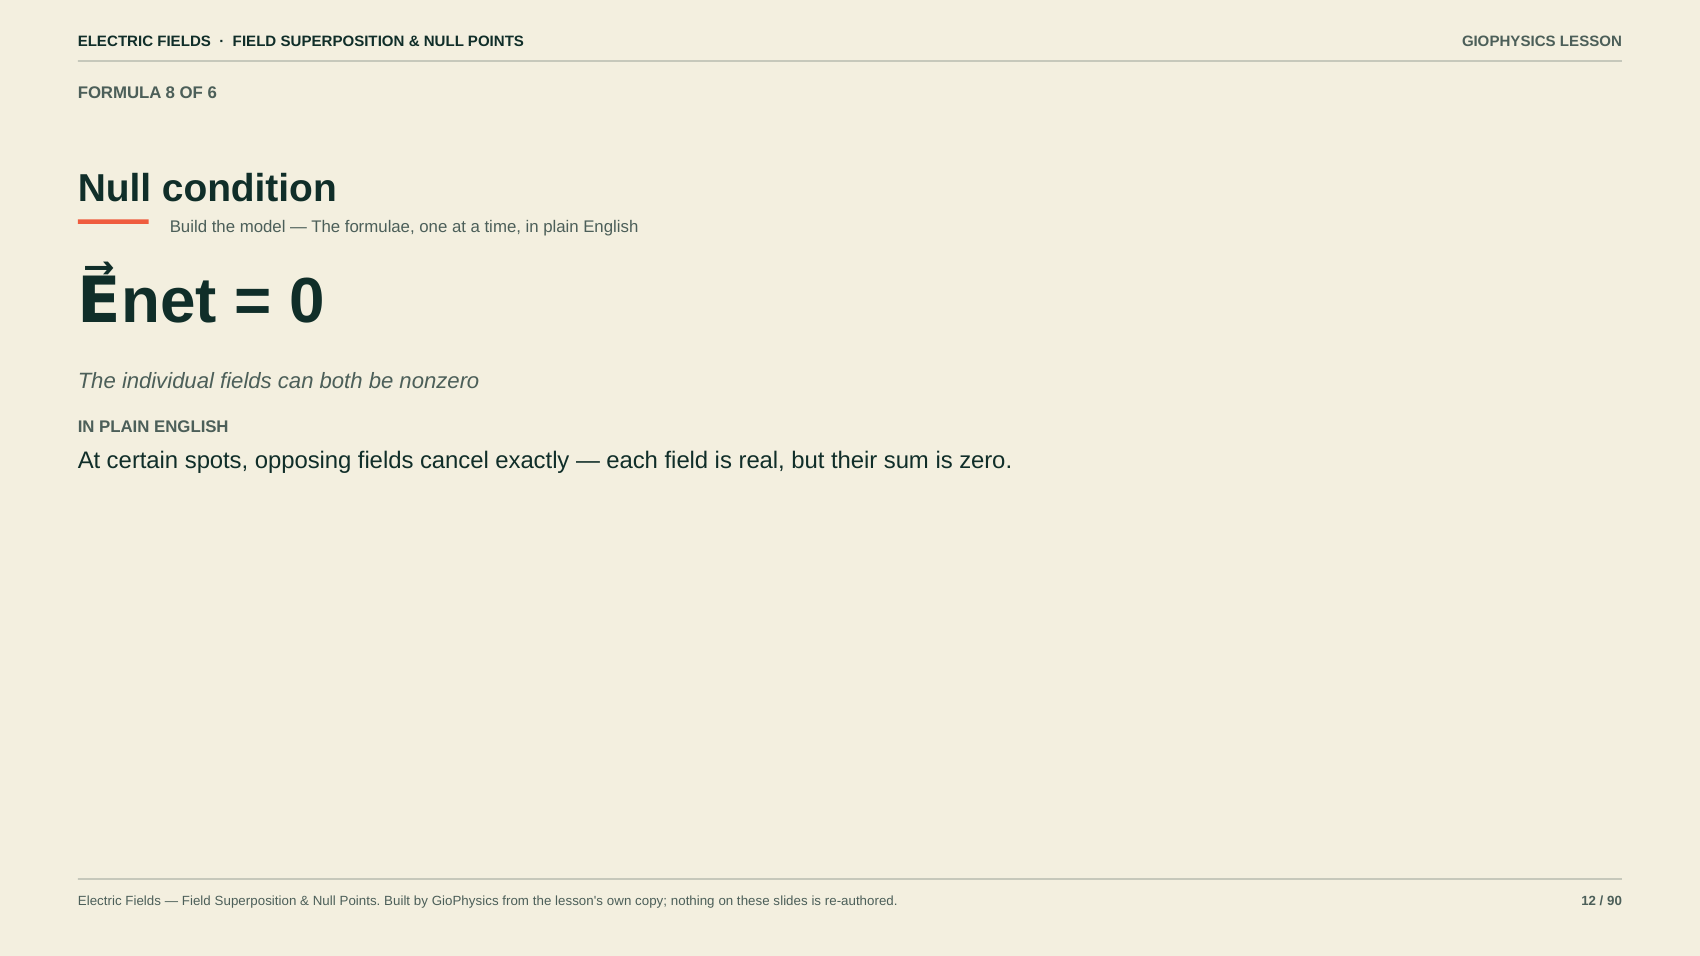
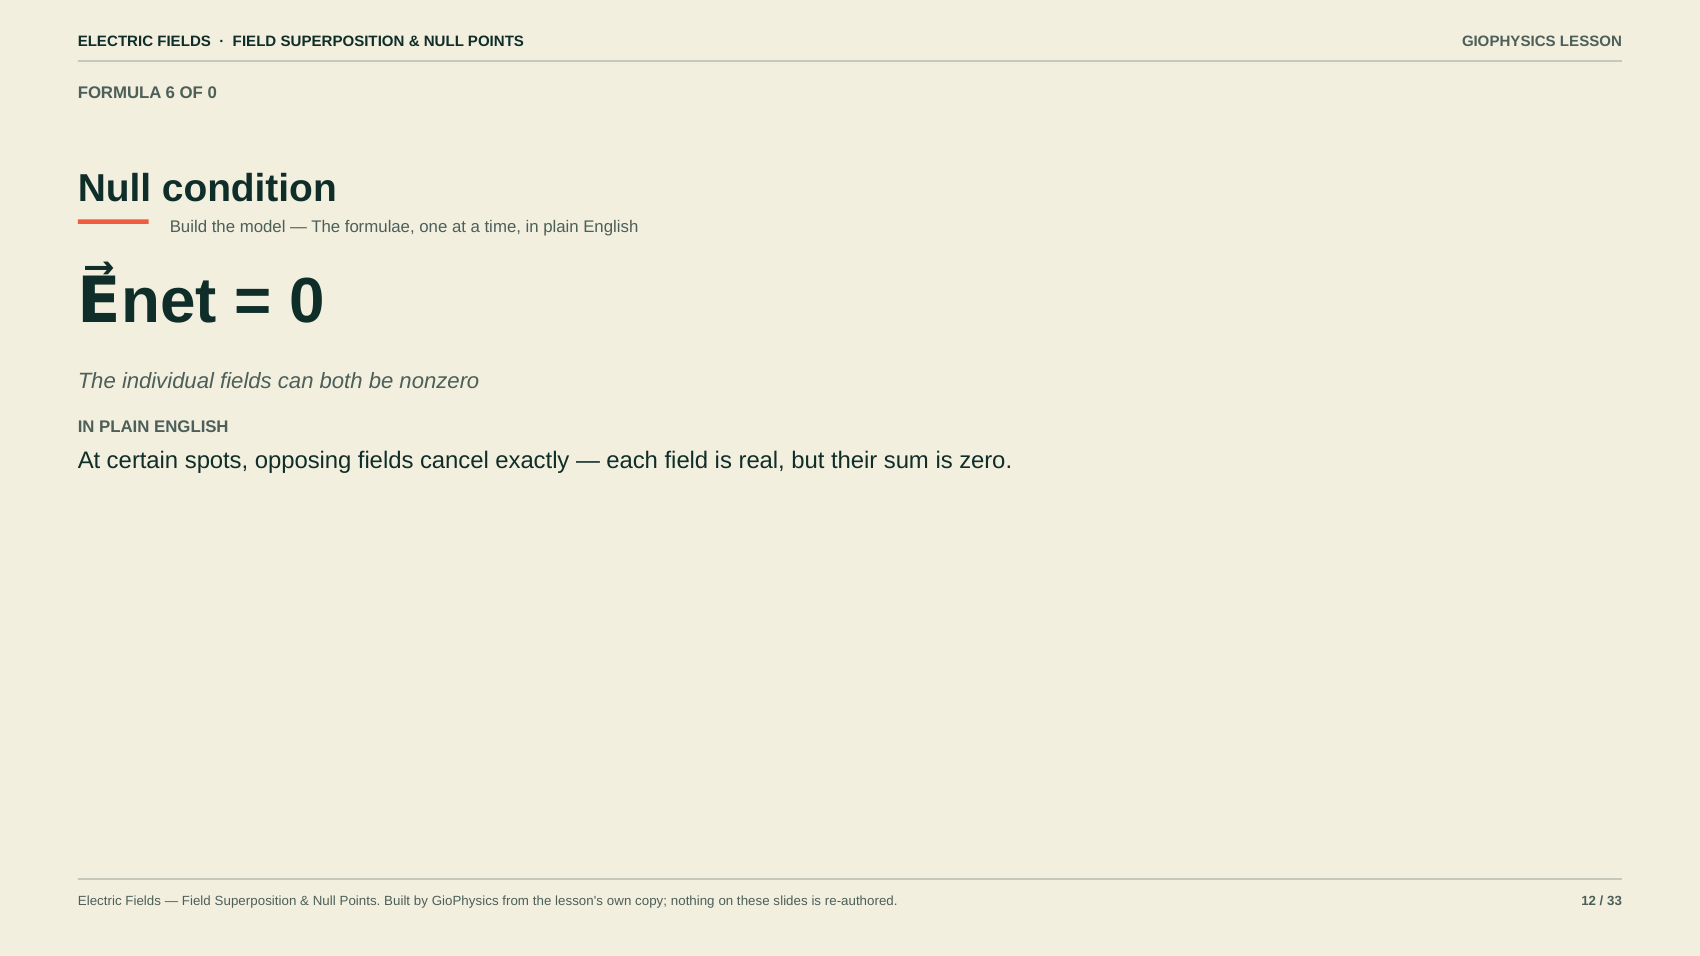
8: 8 -> 6 (170, 93)
OF 6: 6 -> 0 (212, 93)
90: 90 -> 33 (1615, 901)
